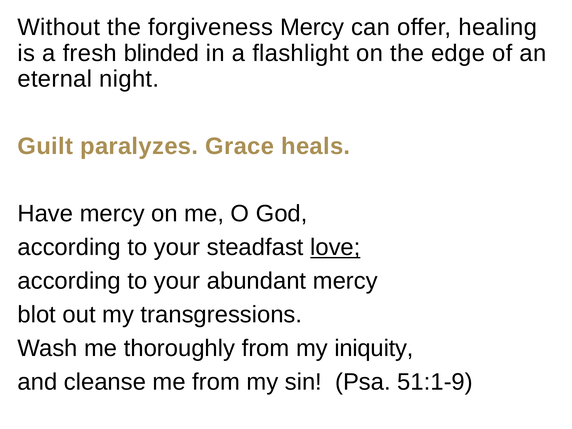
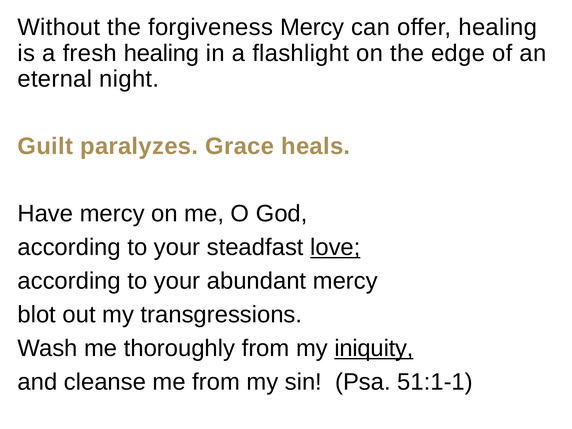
fresh blinded: blinded -> healing (161, 53)
iniquity underline: none -> present (374, 348)
51:1-9: 51:1-9 -> 51:1-1 (435, 382)
